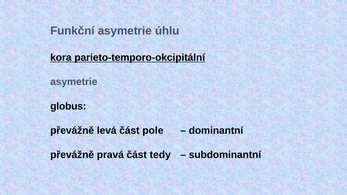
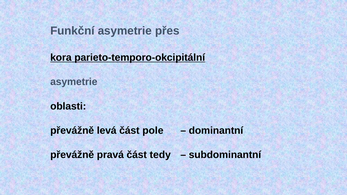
úhlu: úhlu -> přes (167, 31)
globus: globus -> oblasti (68, 106)
